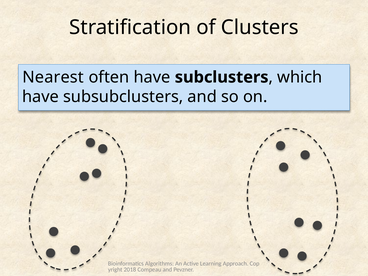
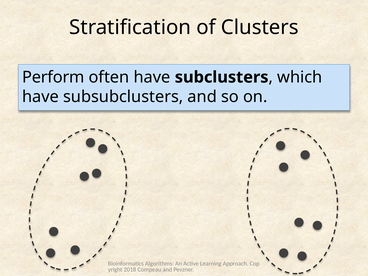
Nearest: Nearest -> Perform (53, 77)
